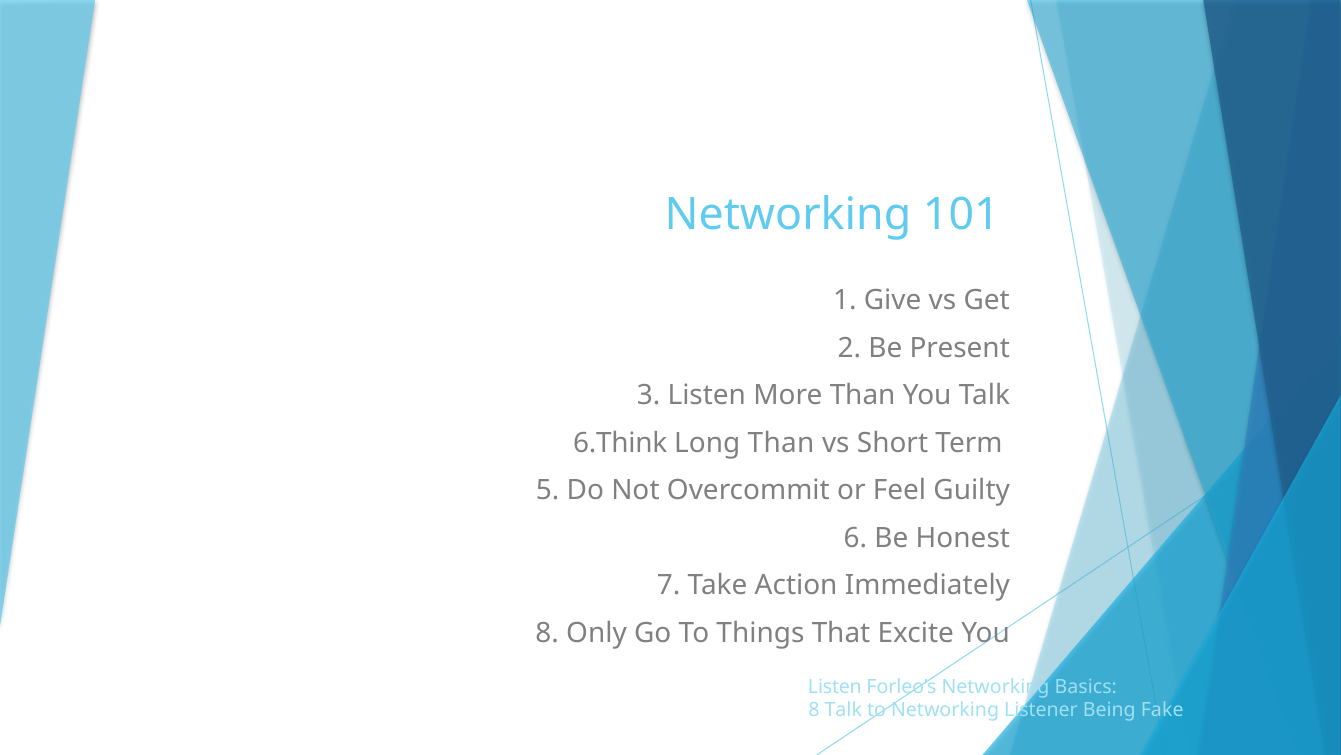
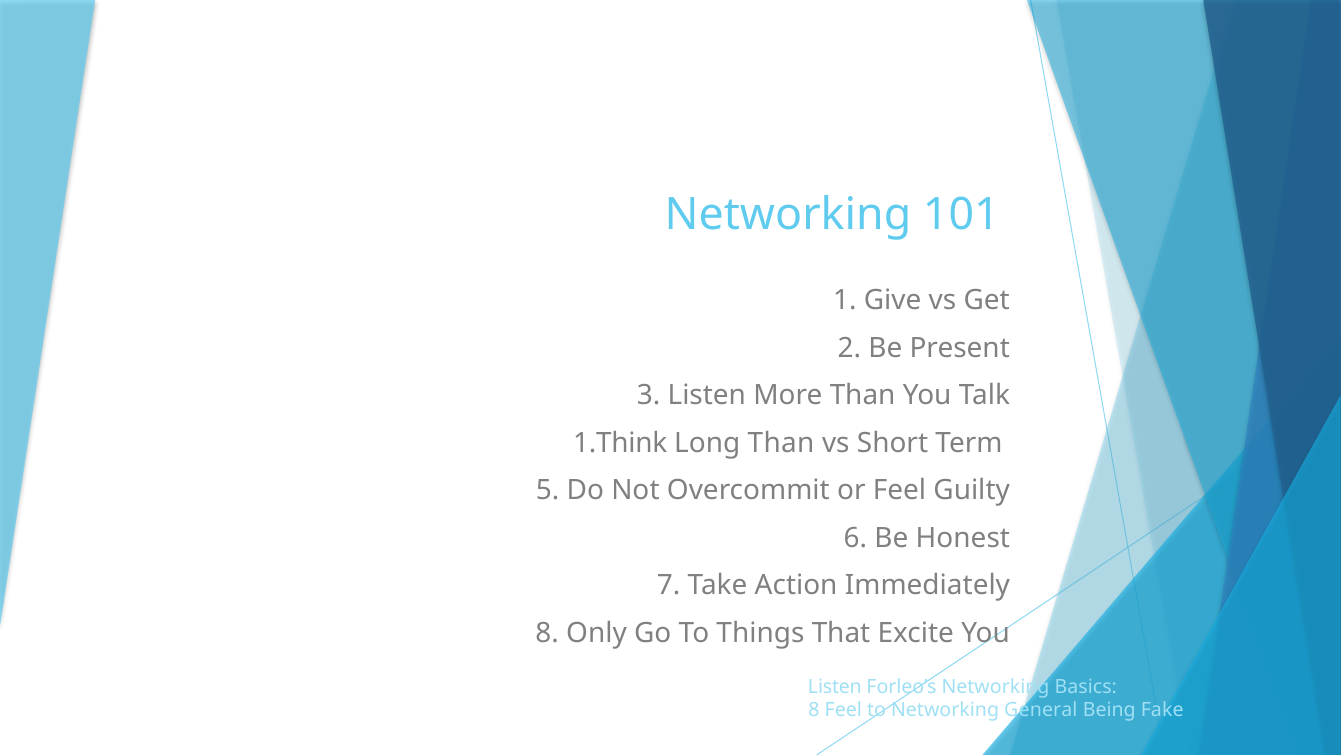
6.Think: 6.Think -> 1.Think (620, 443)
8 Talk: Talk -> Feel (843, 709)
Listener: Listener -> General (1041, 709)
